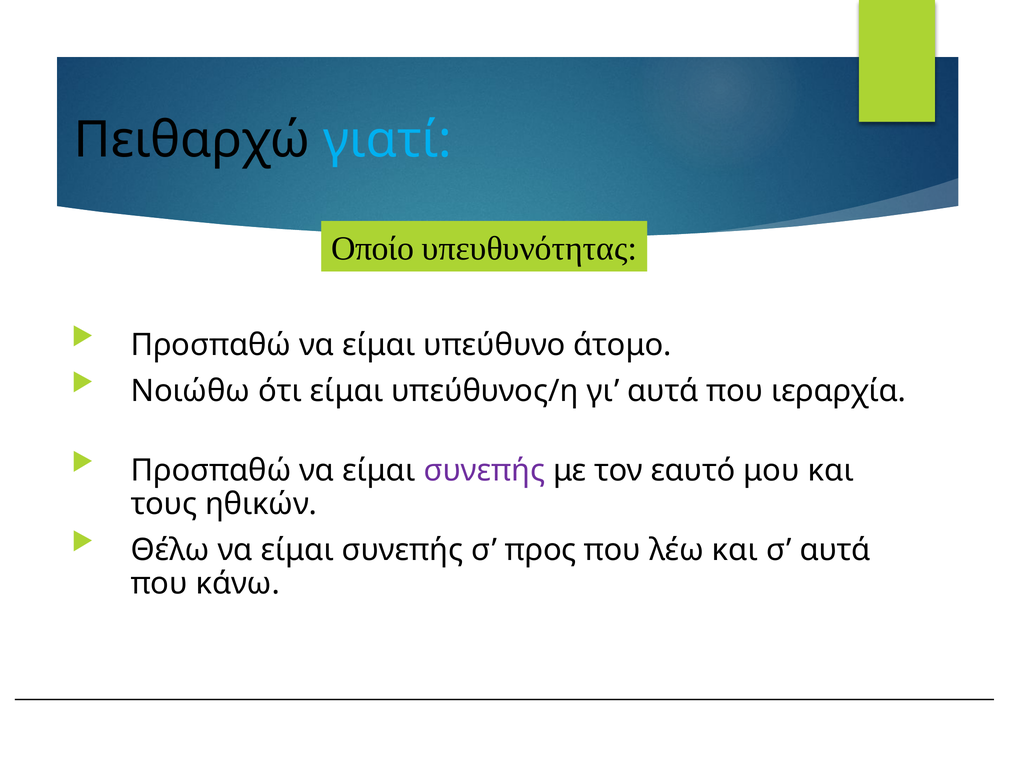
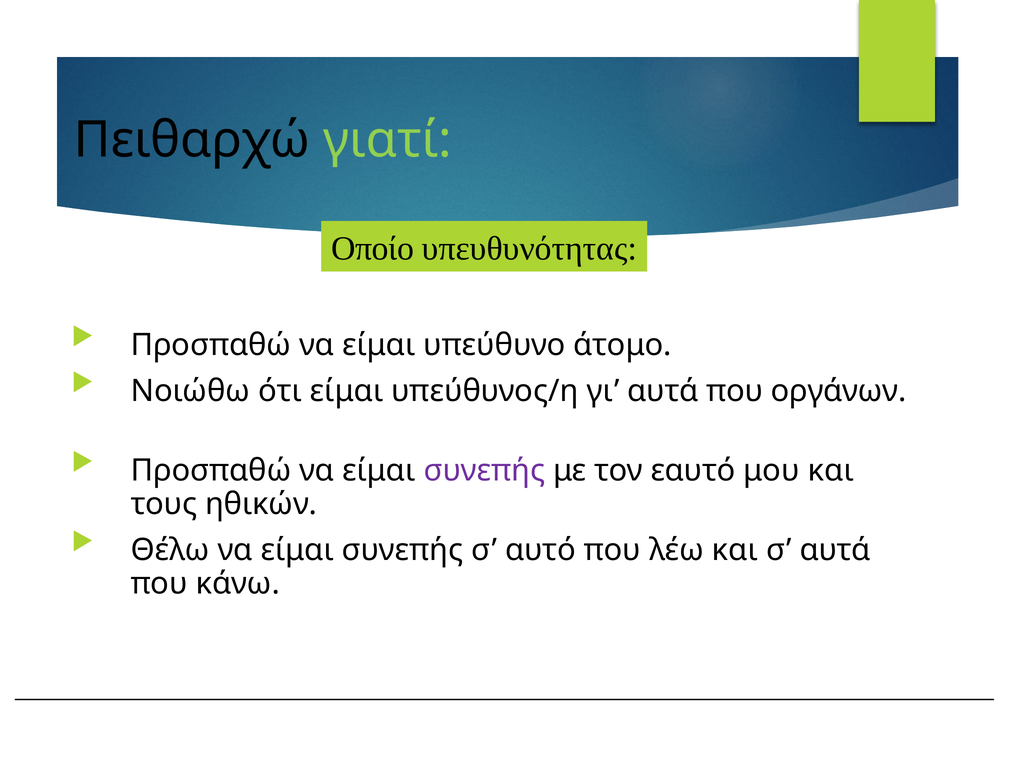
γιατί colour: light blue -> light green (388, 140)
ιεραρχία: ιεραρχία -> οργάνων (839, 391)
προς: προς -> αυτό (541, 551)
